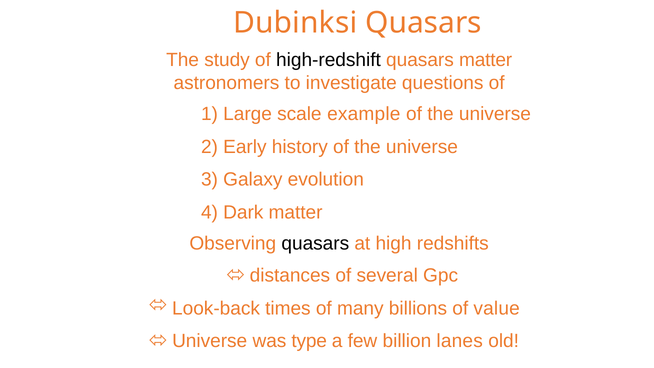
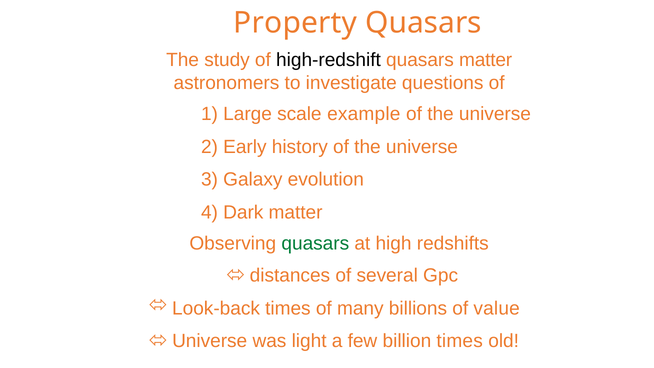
Dubinksi: Dubinksi -> Property (295, 23)
quasars colour: black -> green (315, 243)
type: type -> light (309, 341)
billion lanes: lanes -> times (460, 341)
